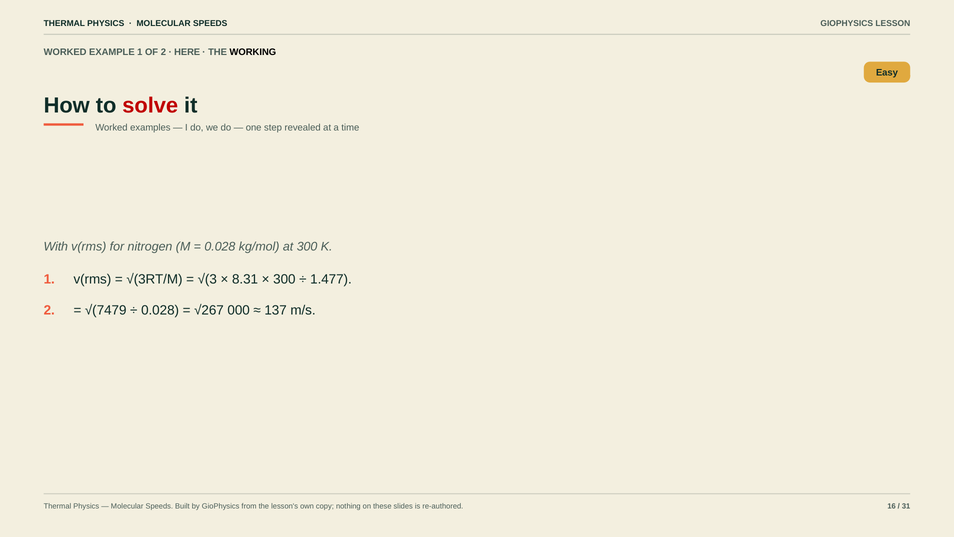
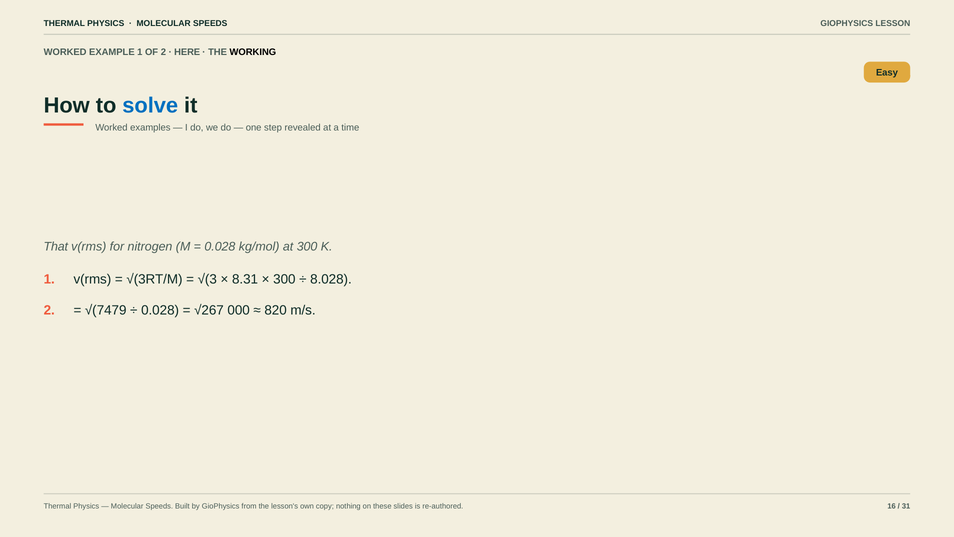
solve colour: red -> blue (150, 106)
With: With -> That (56, 247)
1.477: 1.477 -> 8.028 (331, 279)
137: 137 -> 820 (276, 310)
